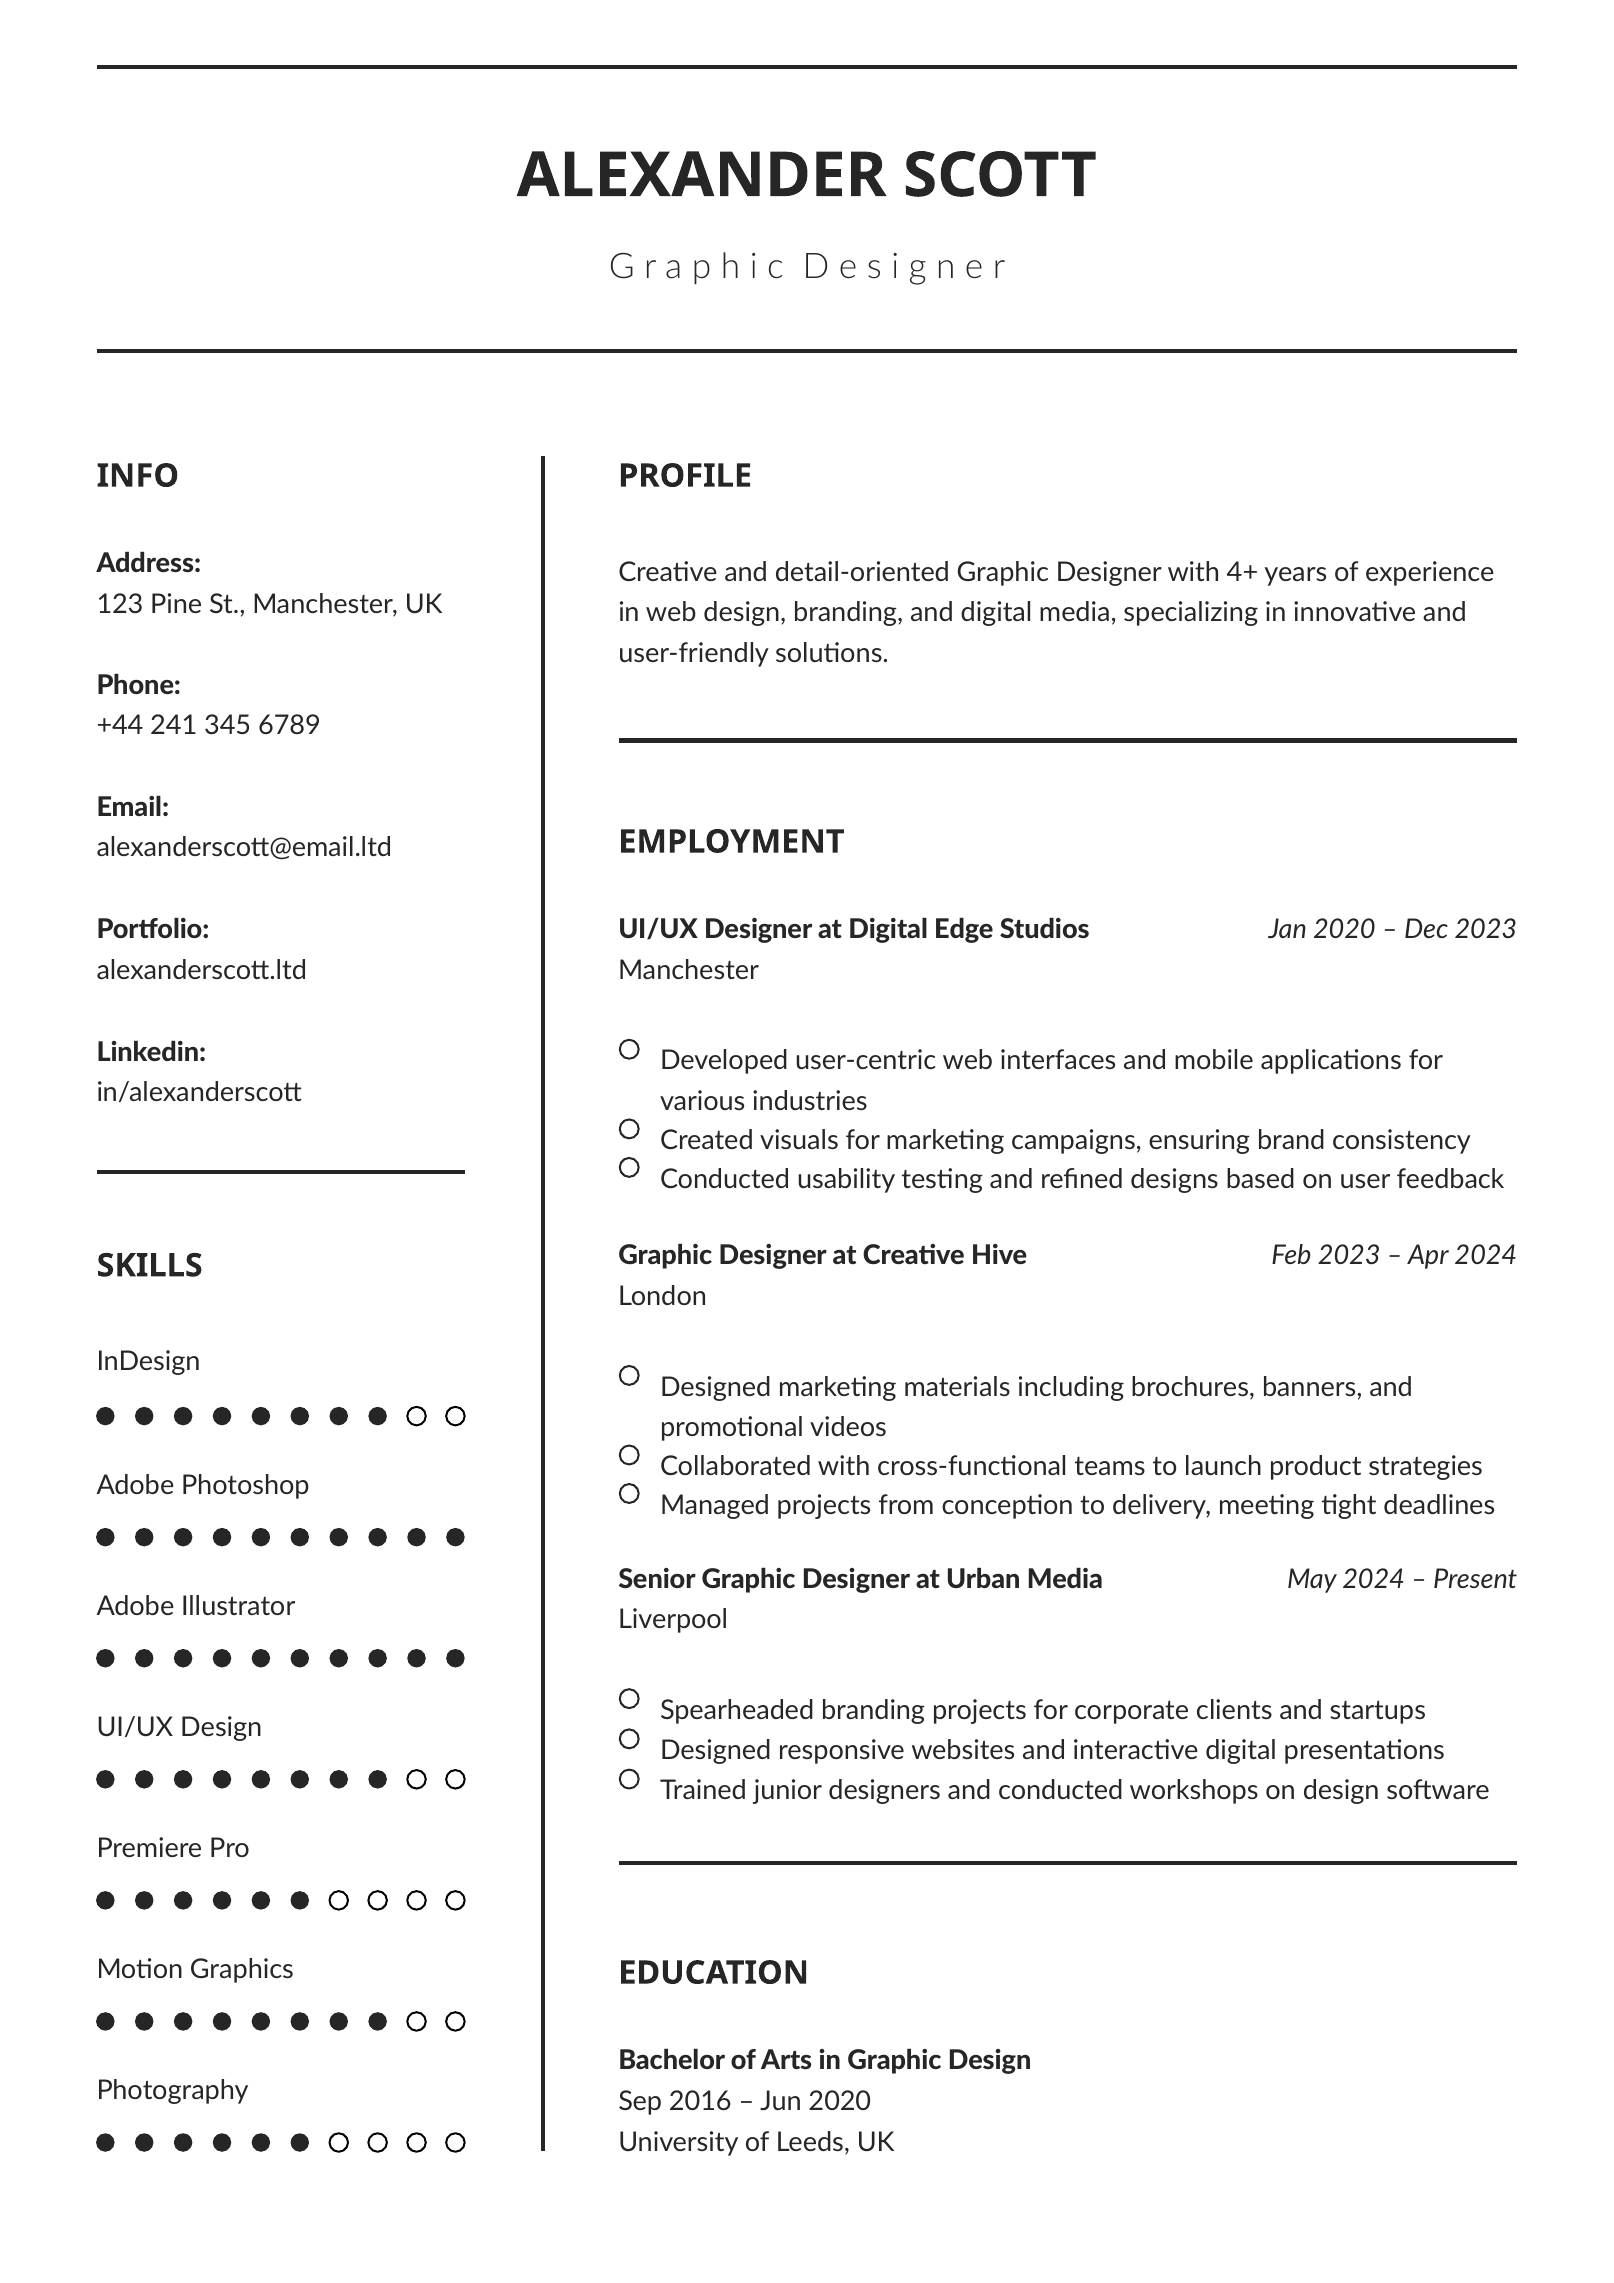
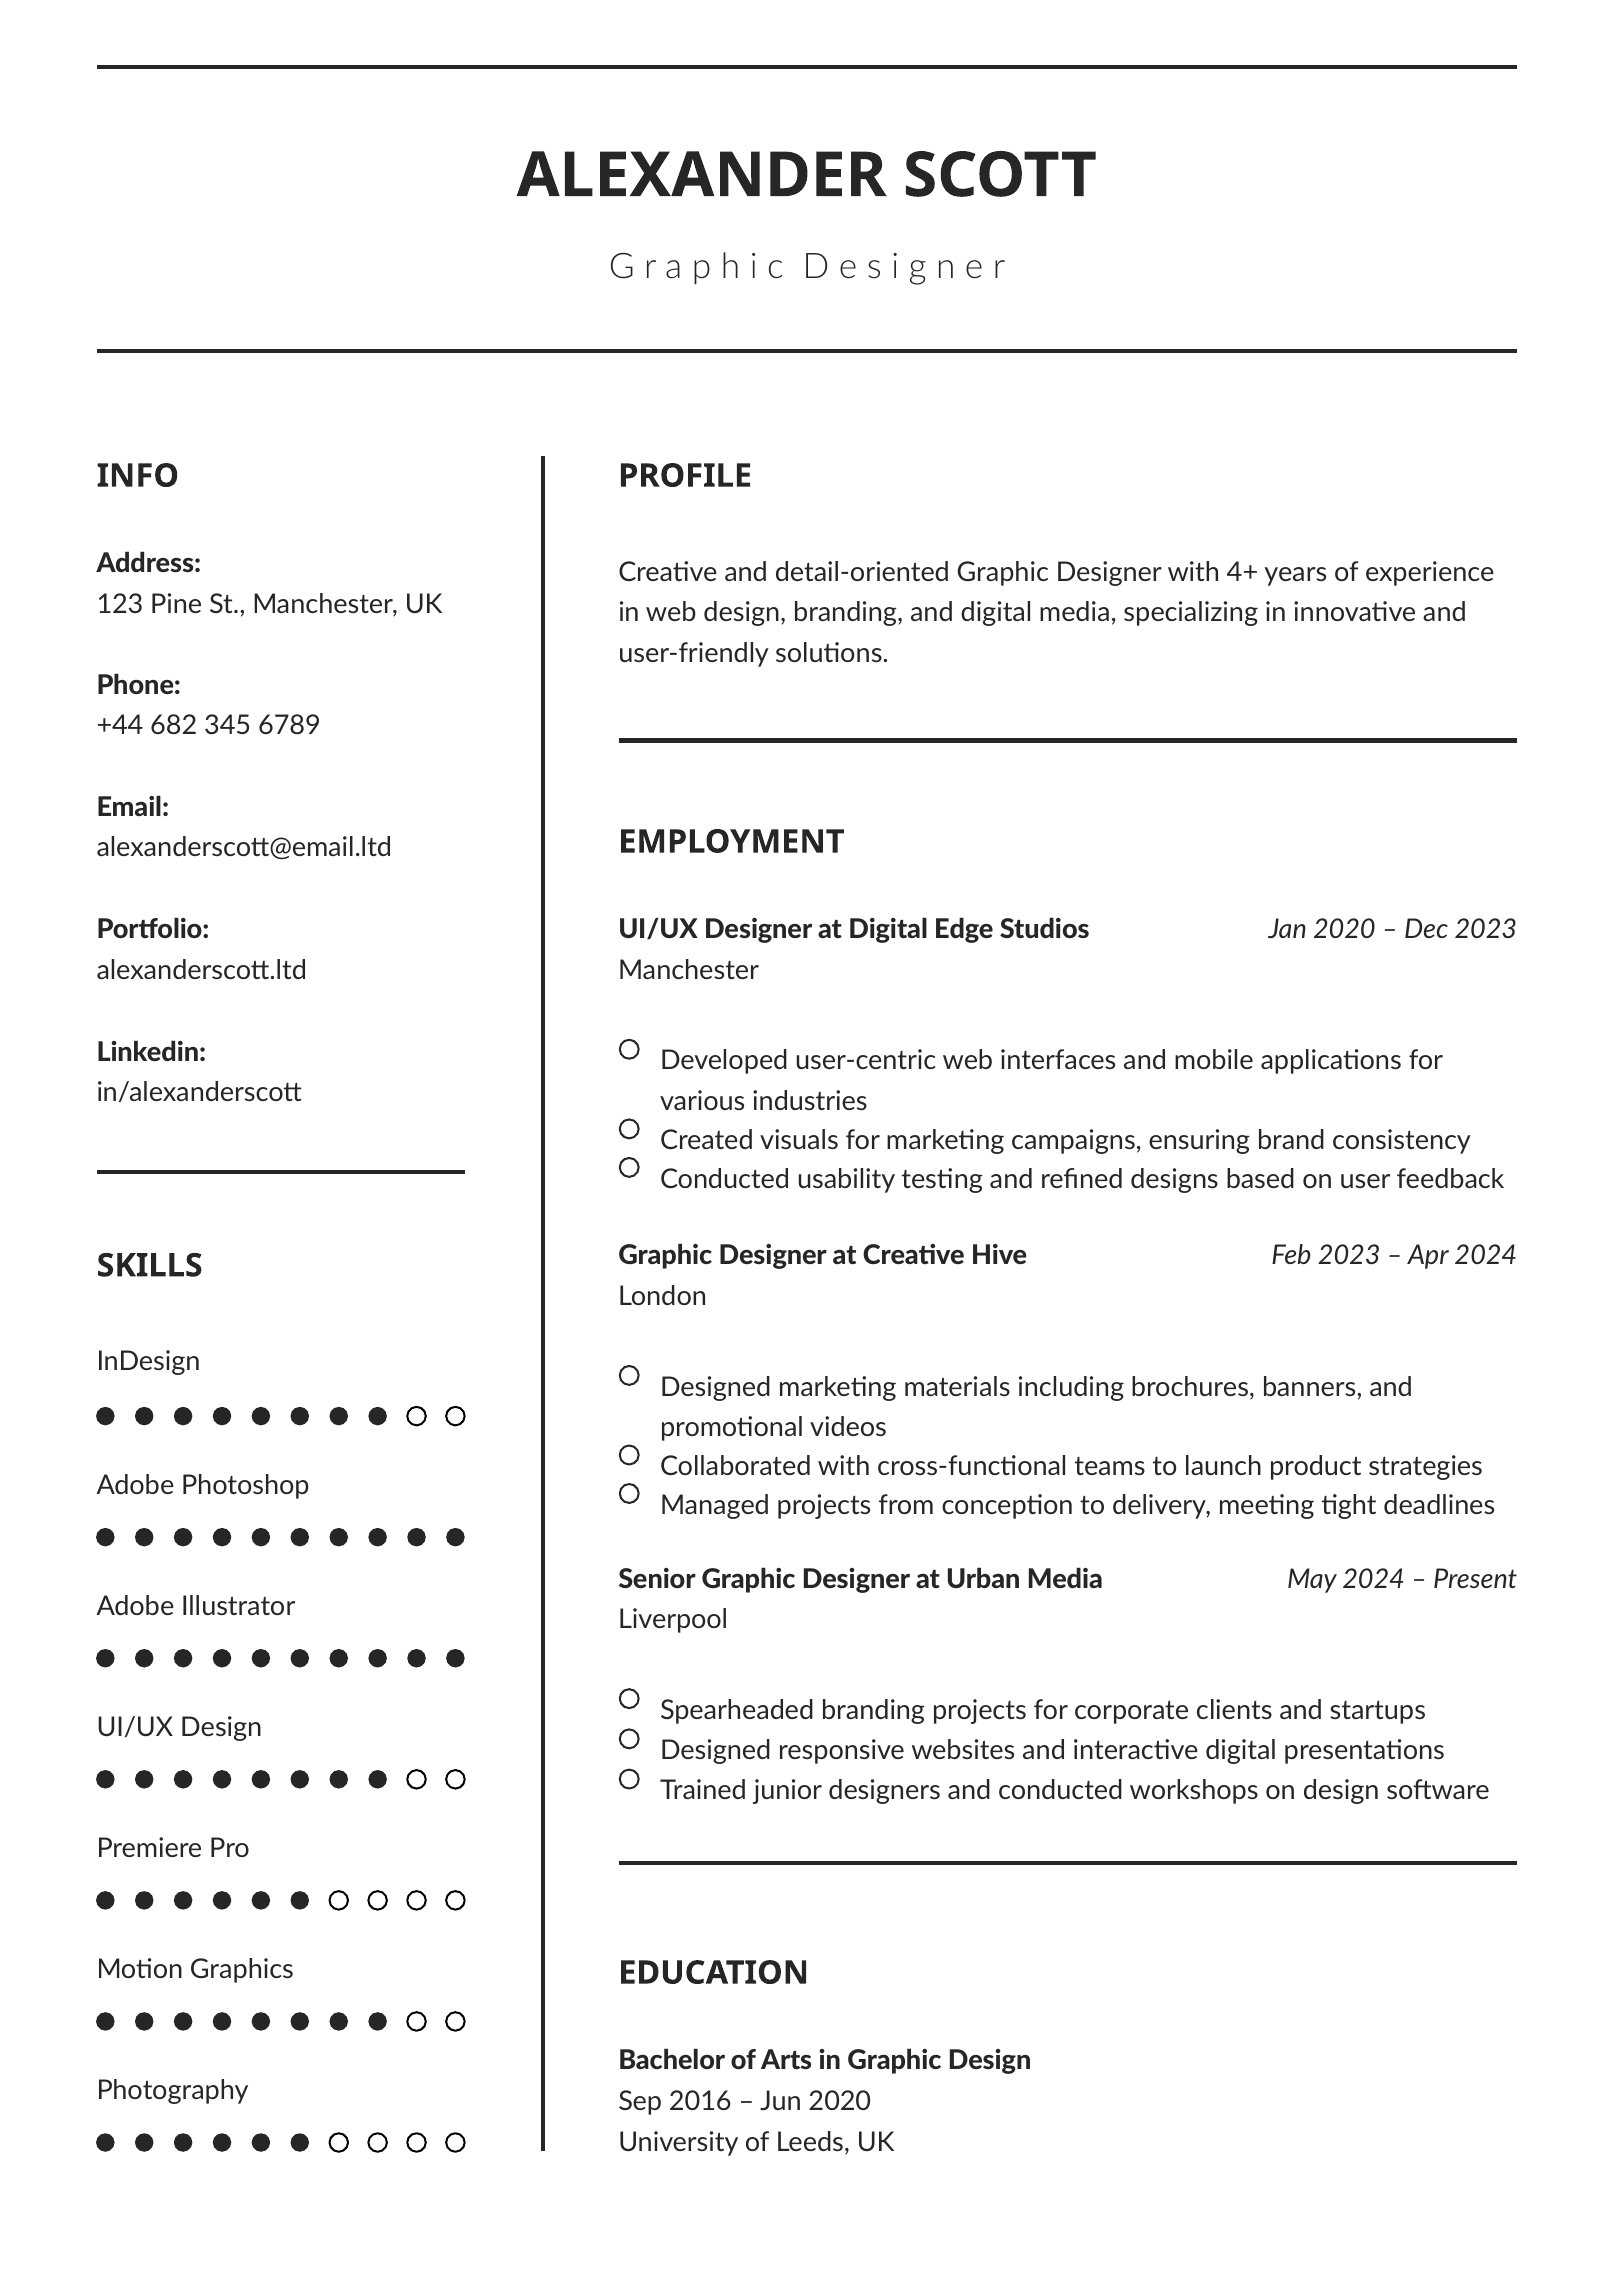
241: 241 -> 682 (174, 726)
